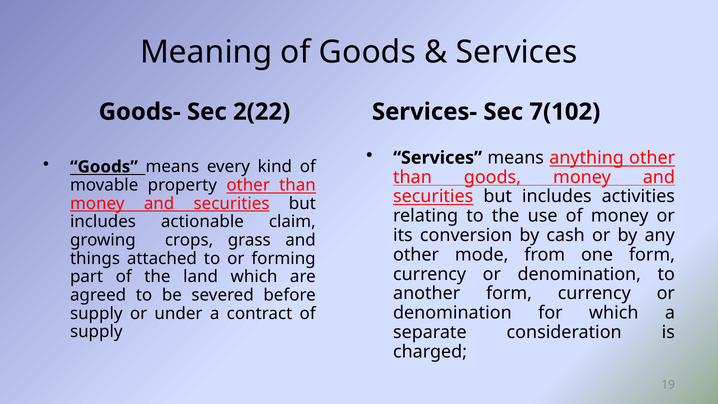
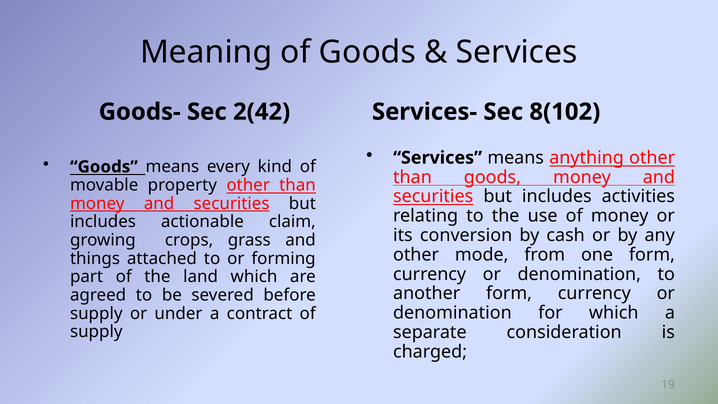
2(22: 2(22 -> 2(42 (262, 112)
7(102: 7(102 -> 8(102 (565, 112)
